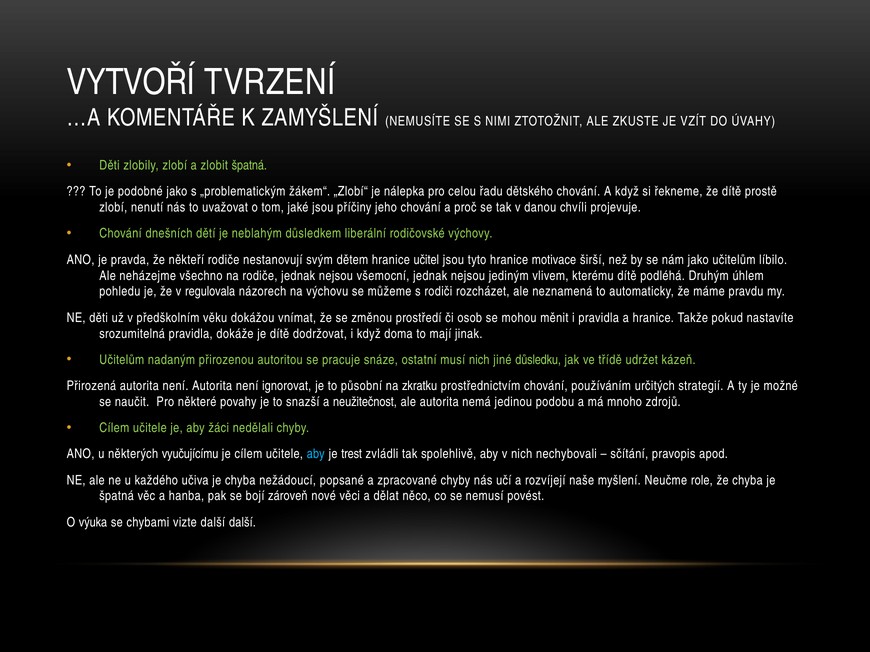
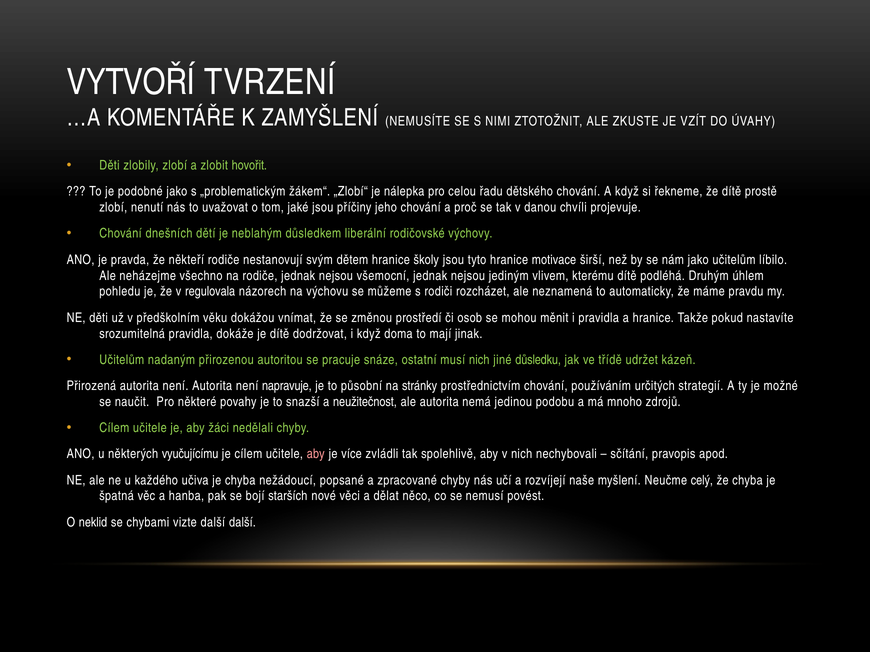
zlobit špatná: špatná -> hovořit (249, 166)
učitel: učitel -> školy (426, 260)
ignorovat: ignorovat -> napravuje (287, 386)
zkratku: zkratku -> stránky (420, 386)
aby colour: light blue -> pink (316, 454)
trest: trest -> více (352, 454)
role: role -> celý (702, 481)
zároveň: zároveň -> starších (288, 496)
výuka: výuka -> neklid (93, 523)
